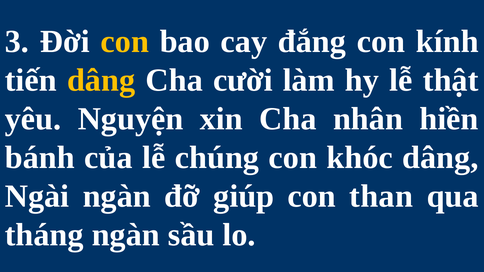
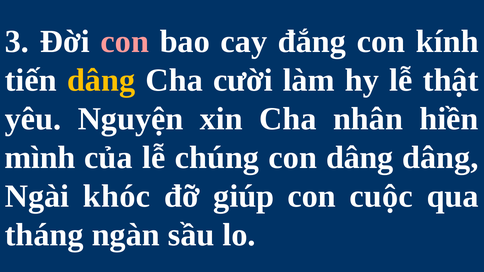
con colour: yellow -> pink (125, 42)
bánh: bánh -> mình (40, 158)
con khóc: khóc -> dâng (360, 158)
Ngài ngàn: ngàn -> khóc (117, 196)
than: than -> cuộc (381, 196)
